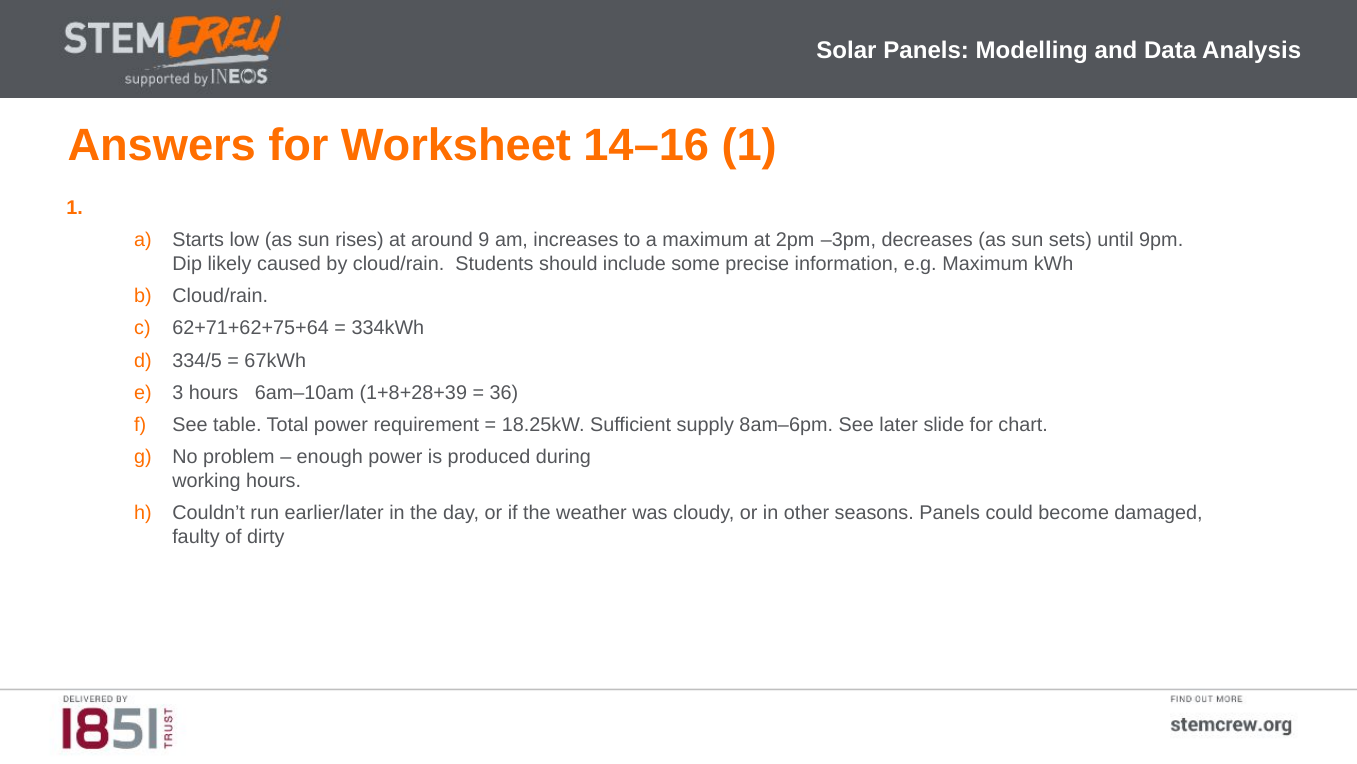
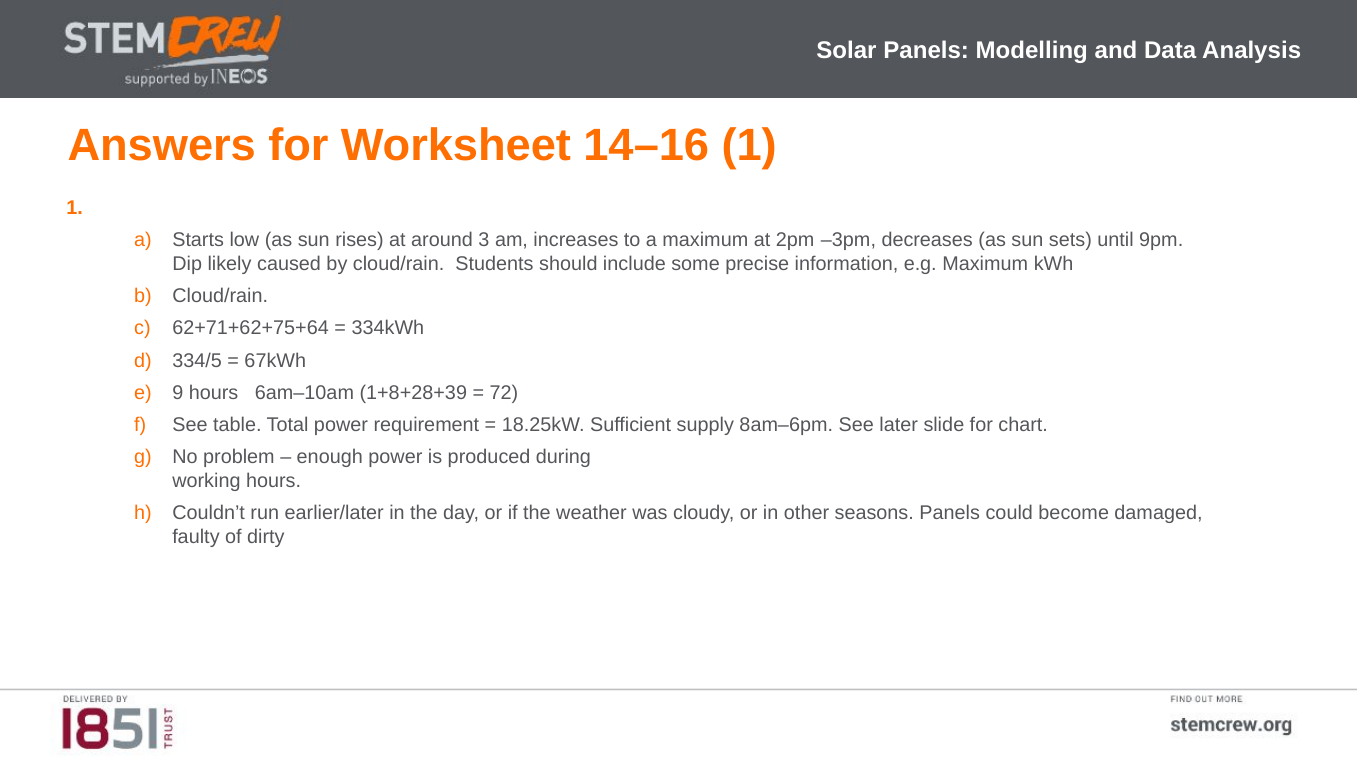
9: 9 -> 3 (484, 240)
3: 3 -> 9 (178, 392)
36: 36 -> 72 (504, 392)
